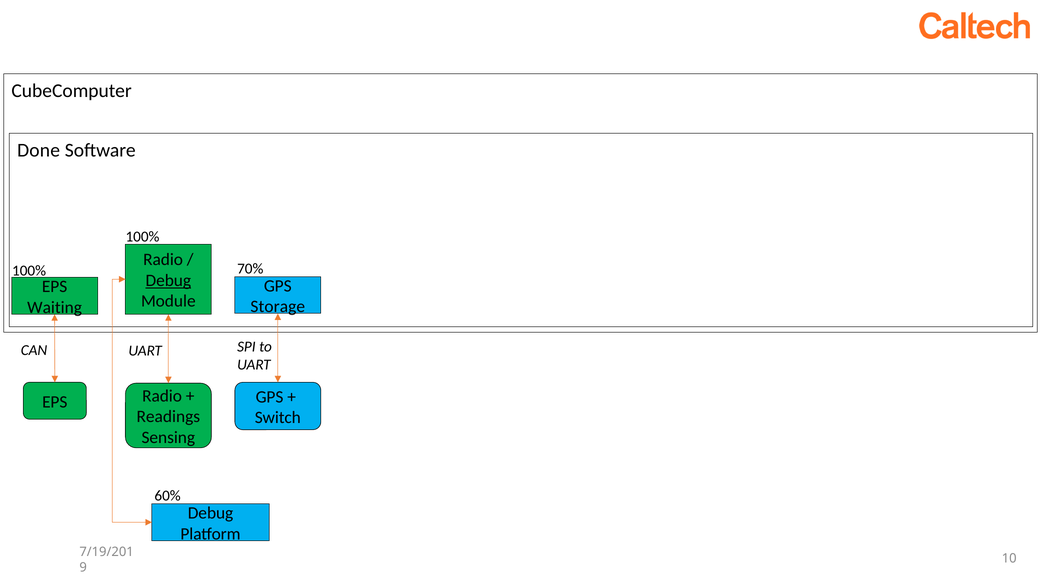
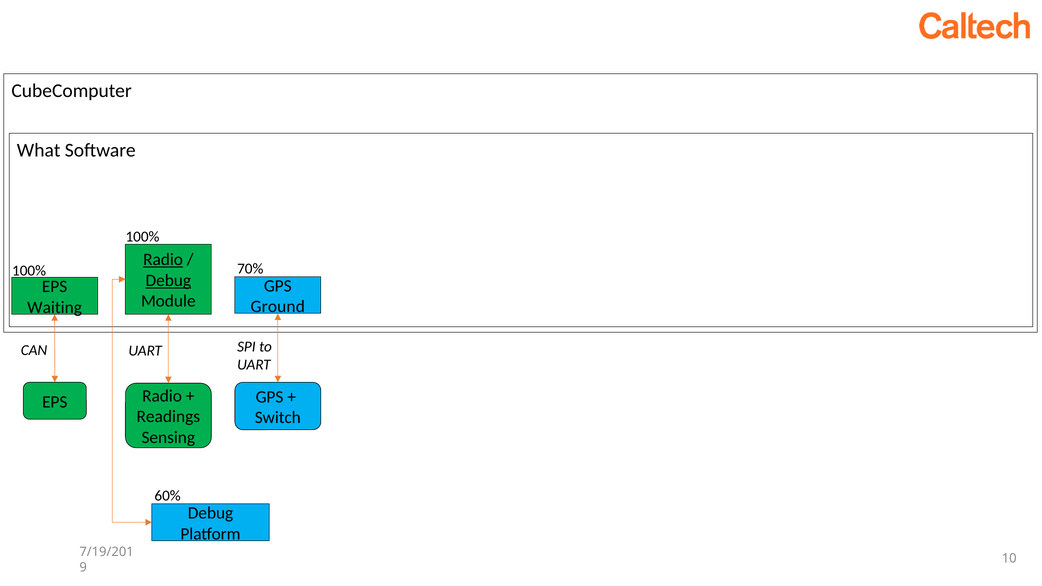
Done: Done -> What (39, 150)
Radio underline: none -> present (163, 260)
Storage: Storage -> Ground (278, 307)
